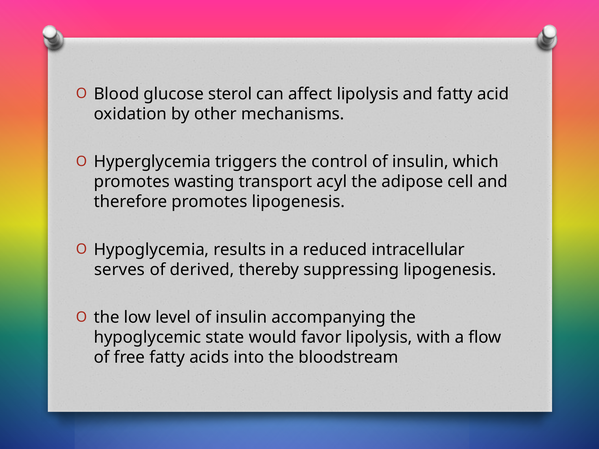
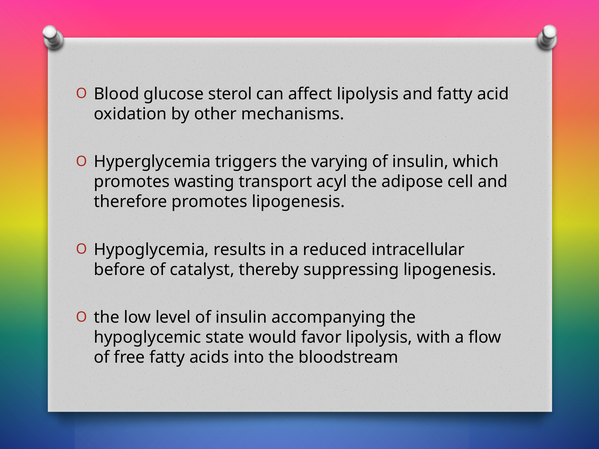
control: control -> varying (340, 162)
serves: serves -> before (120, 270)
derived: derived -> catalyst (202, 270)
